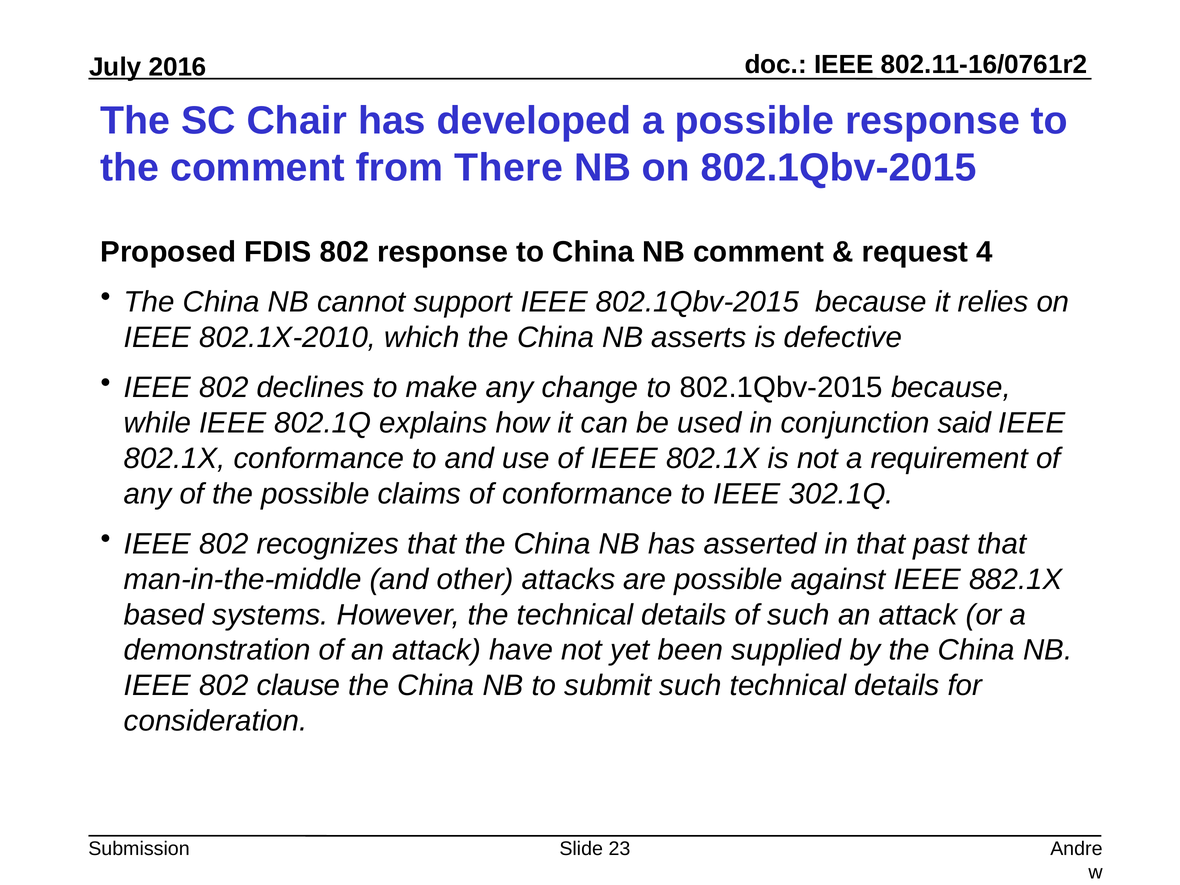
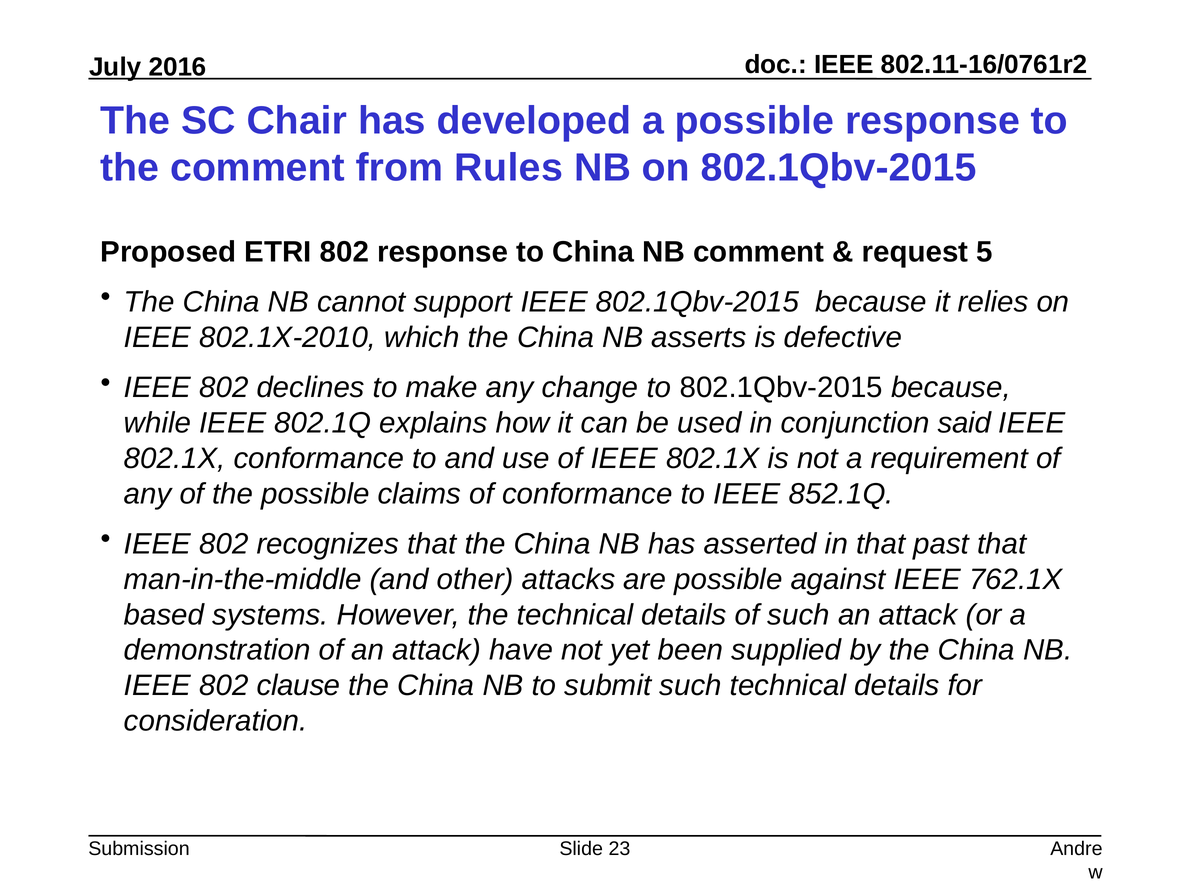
There: There -> Rules (509, 168)
FDIS: FDIS -> ETRI (278, 252)
4: 4 -> 5 (985, 252)
302.1Q: 302.1Q -> 852.1Q (841, 494)
882.1X: 882.1X -> 762.1X (1016, 579)
